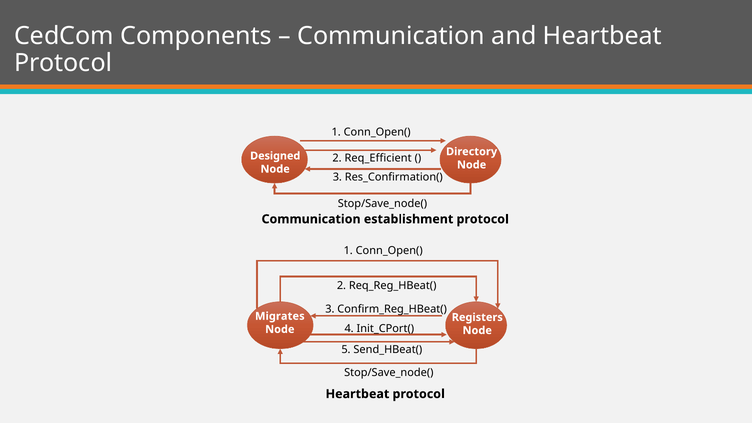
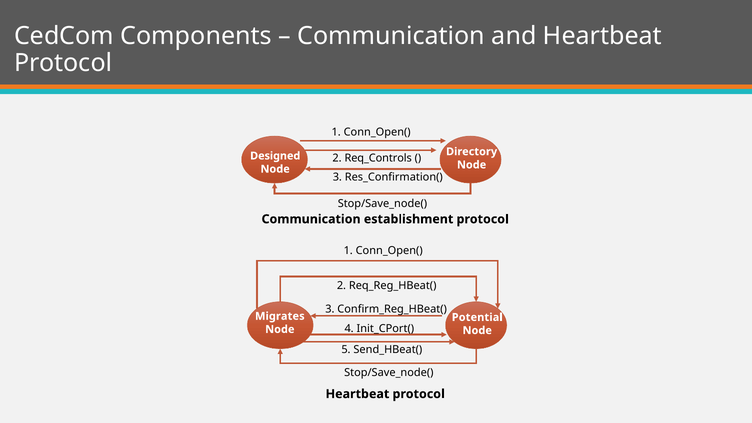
Req_Efficient: Req_Efficient -> Req_Controls (378, 158)
Registers: Registers -> Potential (477, 317)
